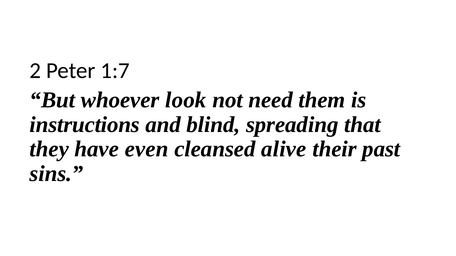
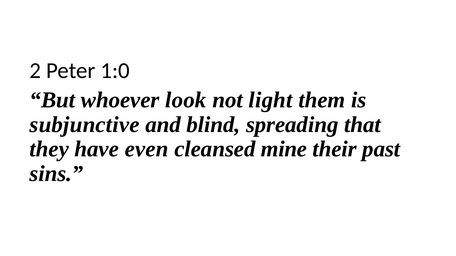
1:7: 1:7 -> 1:0 (115, 71)
need: need -> light (271, 100)
instructions: instructions -> subjunctive (85, 125)
alive: alive -> mine (284, 149)
